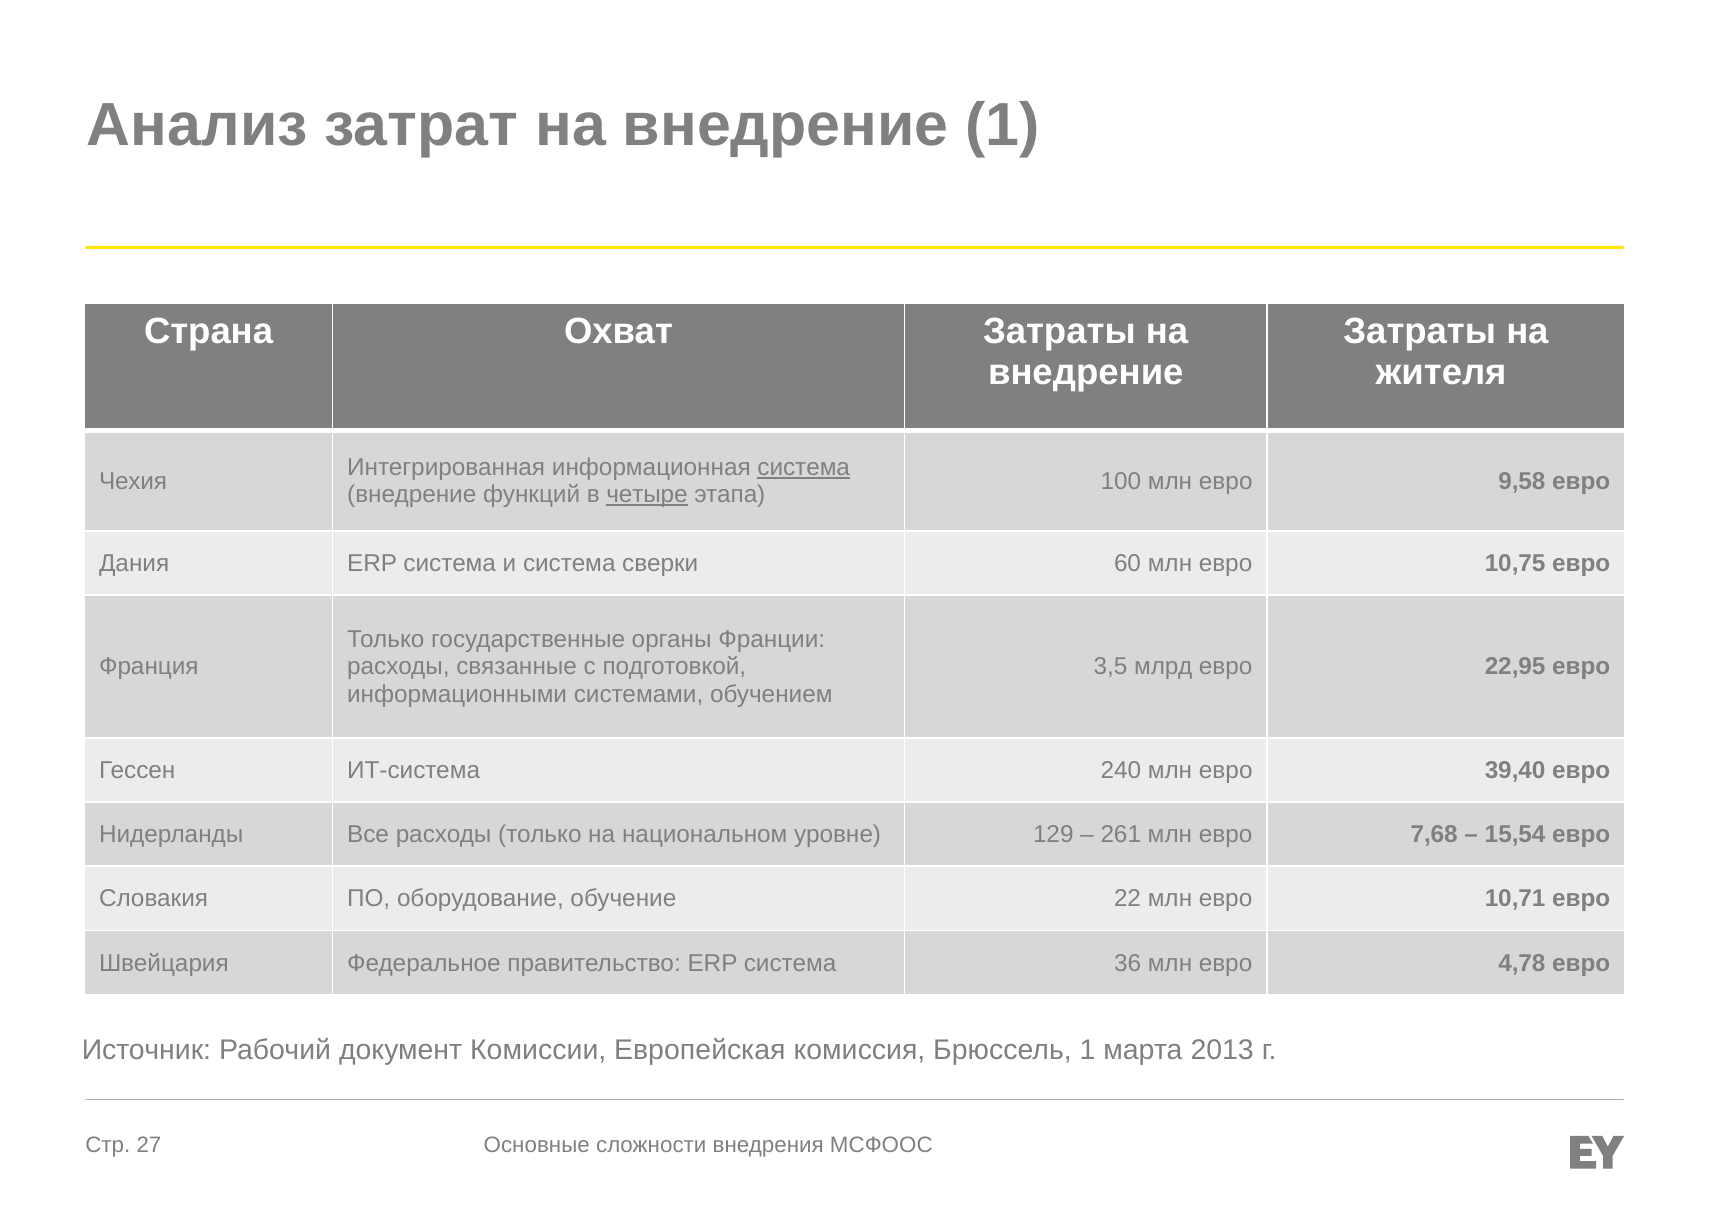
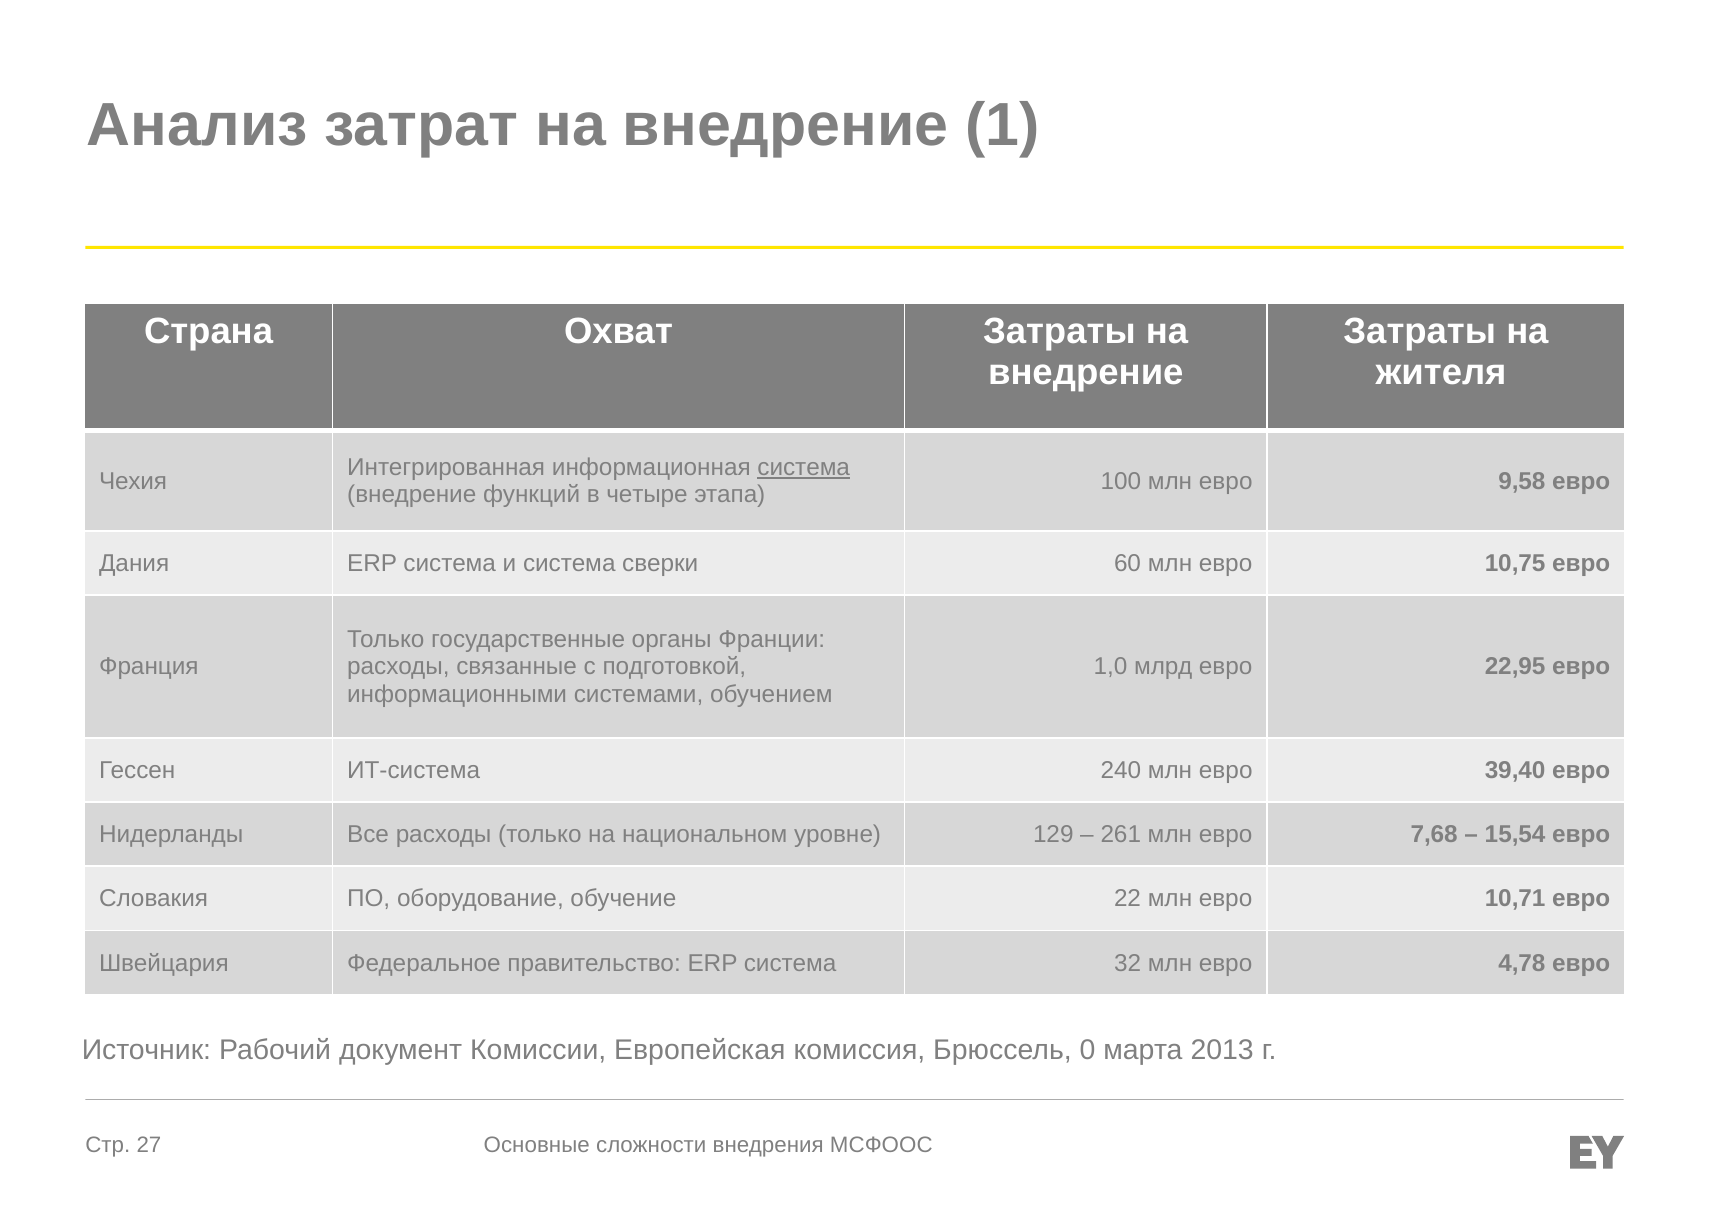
четыре underline: present -> none (647, 495)
3,5: 3,5 -> 1,0 (1111, 667)
36: 36 -> 32 (1128, 964)
Брюссель 1: 1 -> 0 (1088, 1050)
